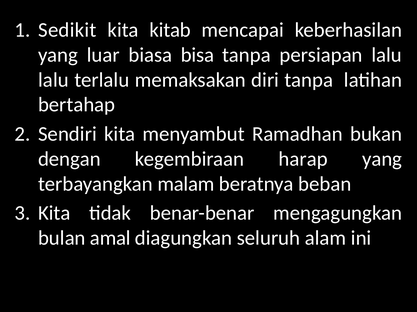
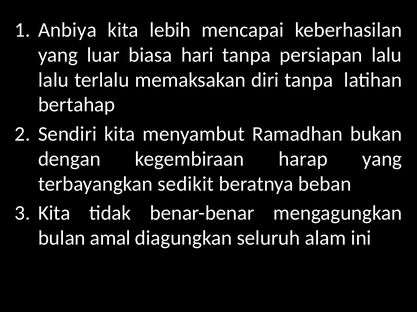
Sedikit: Sedikit -> Anbiya (67, 30)
kitab: kitab -> lebih (170, 30)
bisa: bisa -> hari (197, 55)
malam: malam -> sedikit (186, 184)
